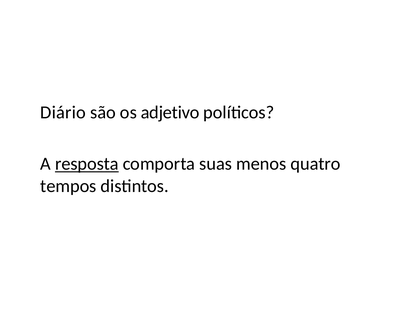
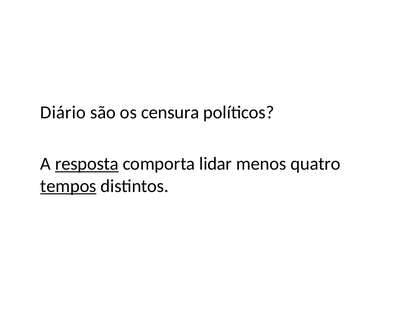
adjetivo: adjetivo -> censura (170, 112)
suas: suas -> lidar (216, 164)
tempos underline: none -> present (68, 186)
